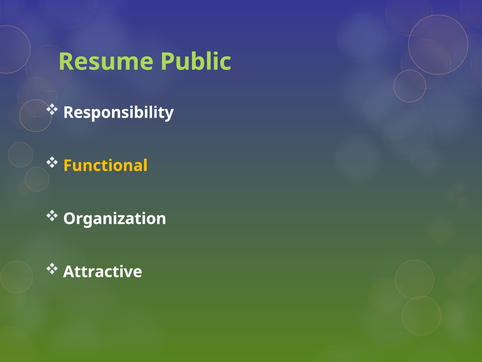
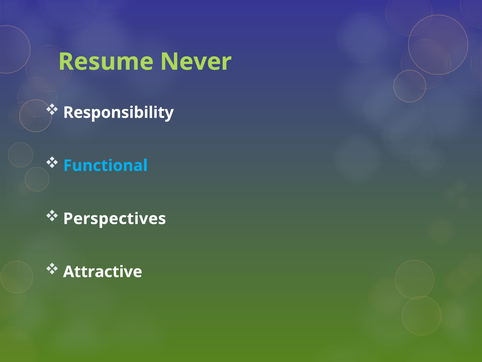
Public: Public -> Never (196, 62)
Functional colour: yellow -> light blue (105, 165)
Organization: Organization -> Perspectives (115, 218)
